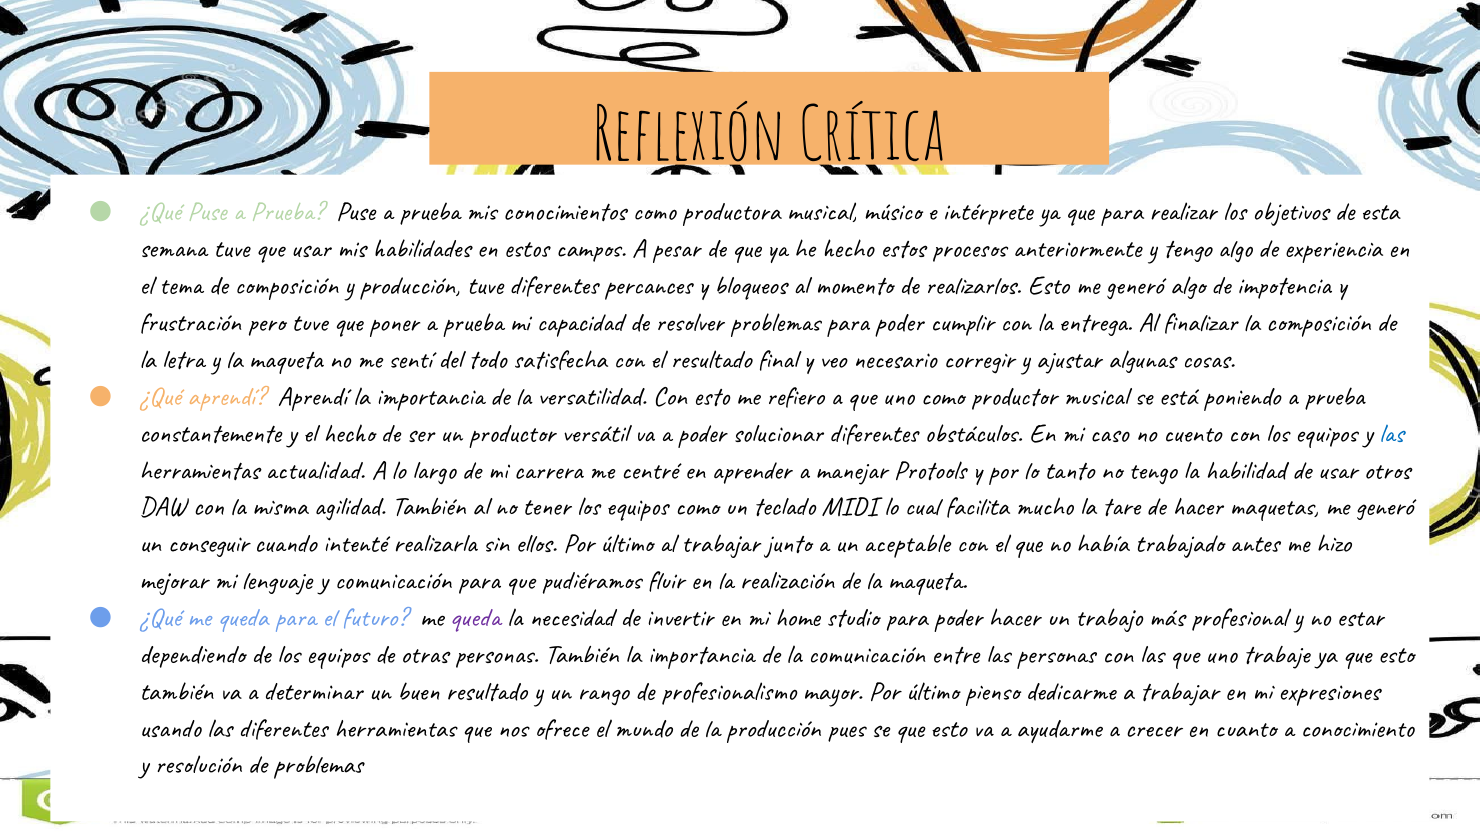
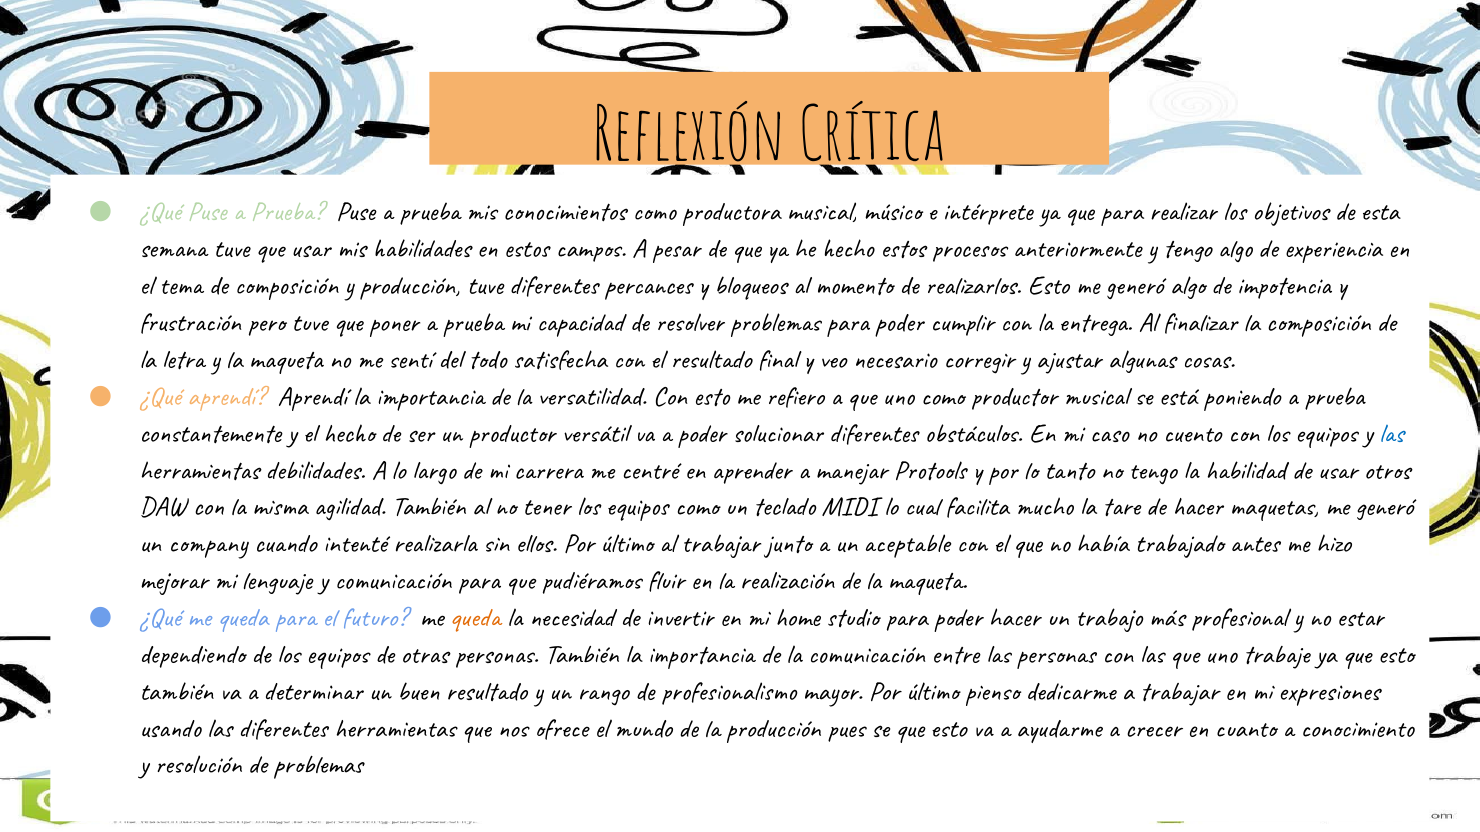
actualidad: actualidad -> debilidades (315, 470)
conseguir: conseguir -> company (208, 544)
queda colour: purple -> orange (475, 618)
